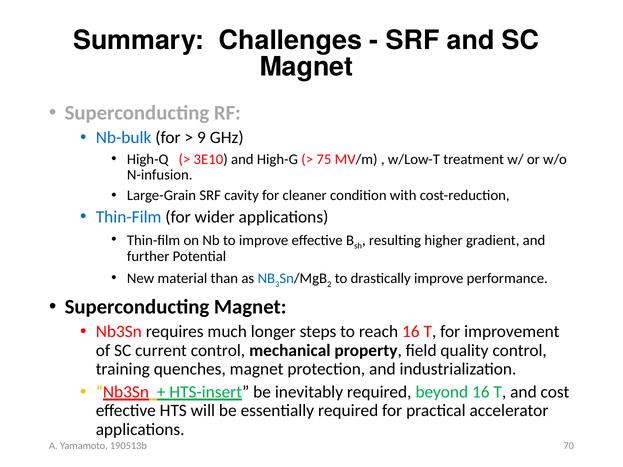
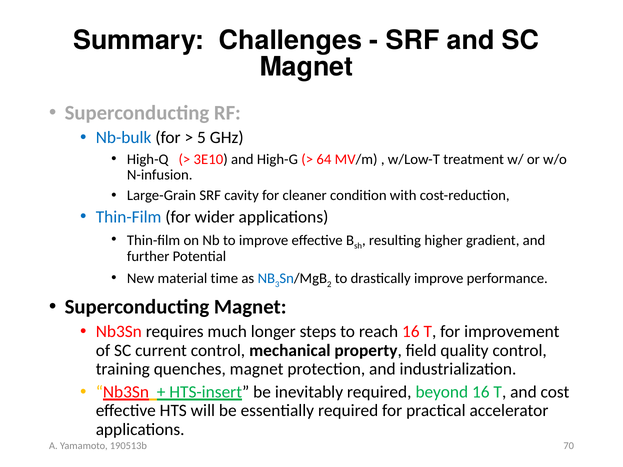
9: 9 -> 5 (201, 138)
75: 75 -> 64 (324, 159)
than: than -> time (224, 279)
